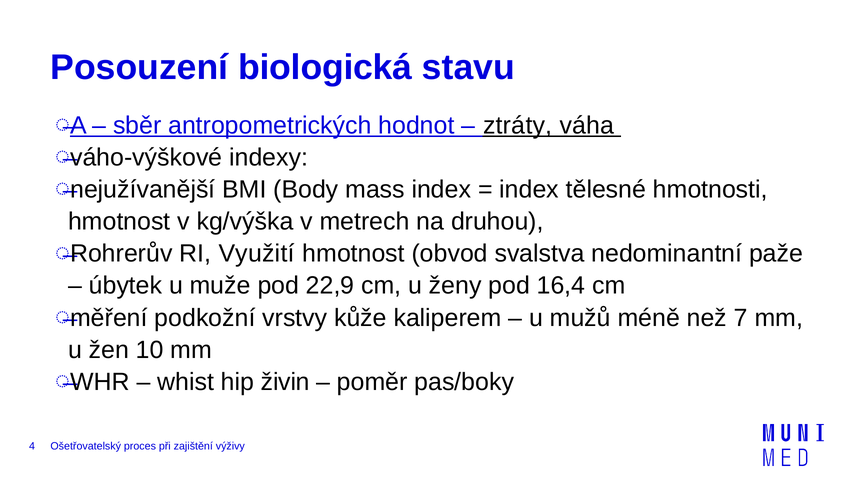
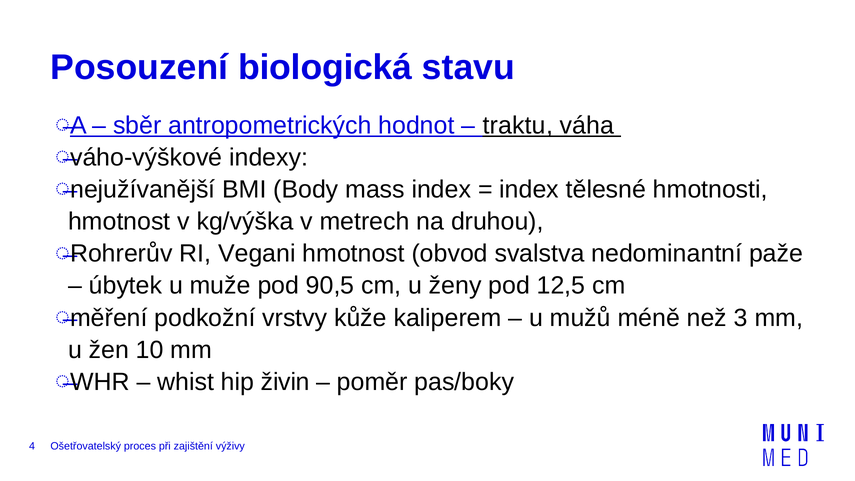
ztráty: ztráty -> traktu (518, 125)
Využití: Využití -> Vegani (257, 254)
22,9: 22,9 -> 90,5 (330, 286)
16,4: 16,4 -> 12,5 (561, 286)
7: 7 -> 3 (741, 318)
